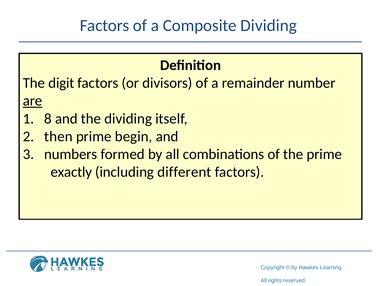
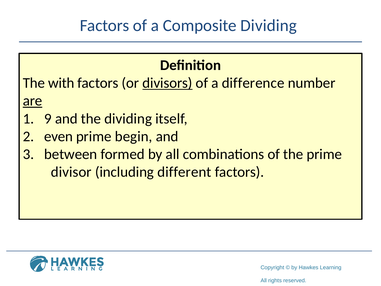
digit: digit -> with (61, 83)
divisors underline: none -> present (167, 83)
remainder: remainder -> difference (253, 83)
8: 8 -> 9 (48, 119)
then: then -> even (59, 136)
numbers: numbers -> between (71, 154)
exactly: exactly -> divisor (71, 172)
